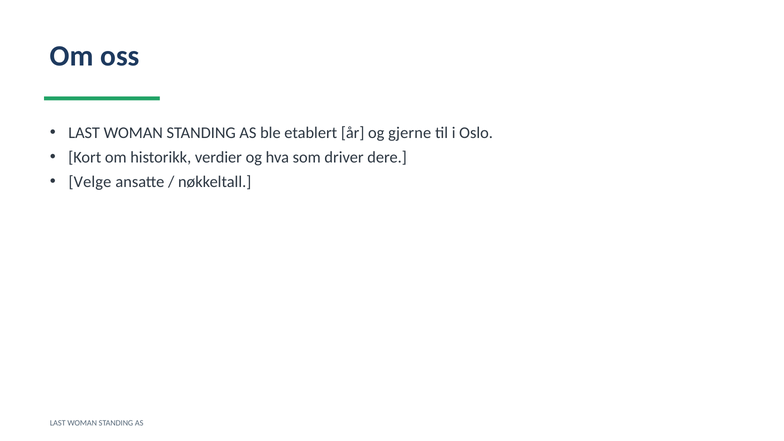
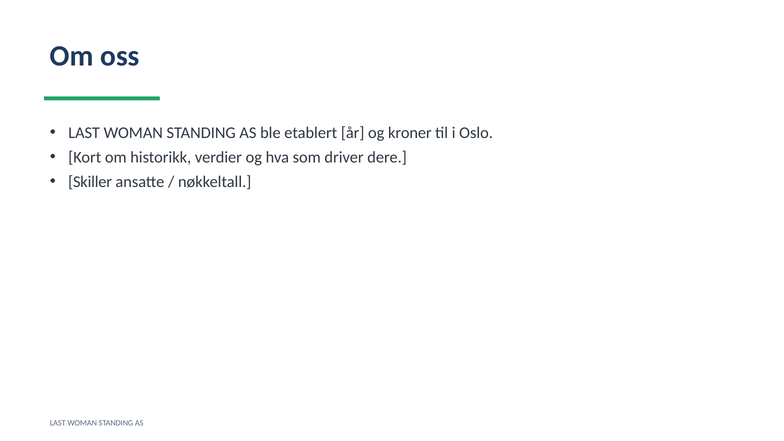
gjerne: gjerne -> kroner (410, 133)
Velge: Velge -> Skiller (90, 182)
